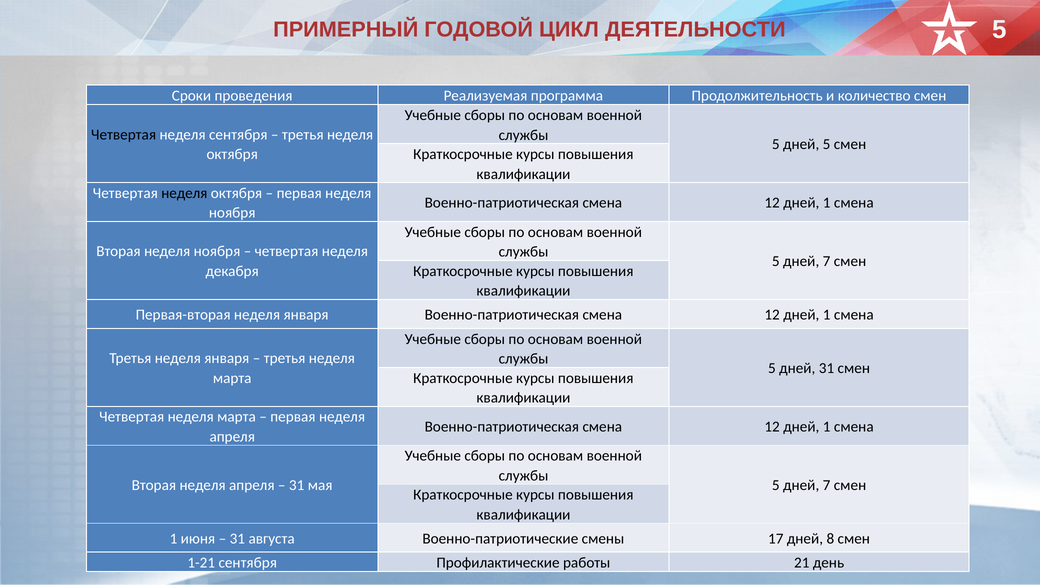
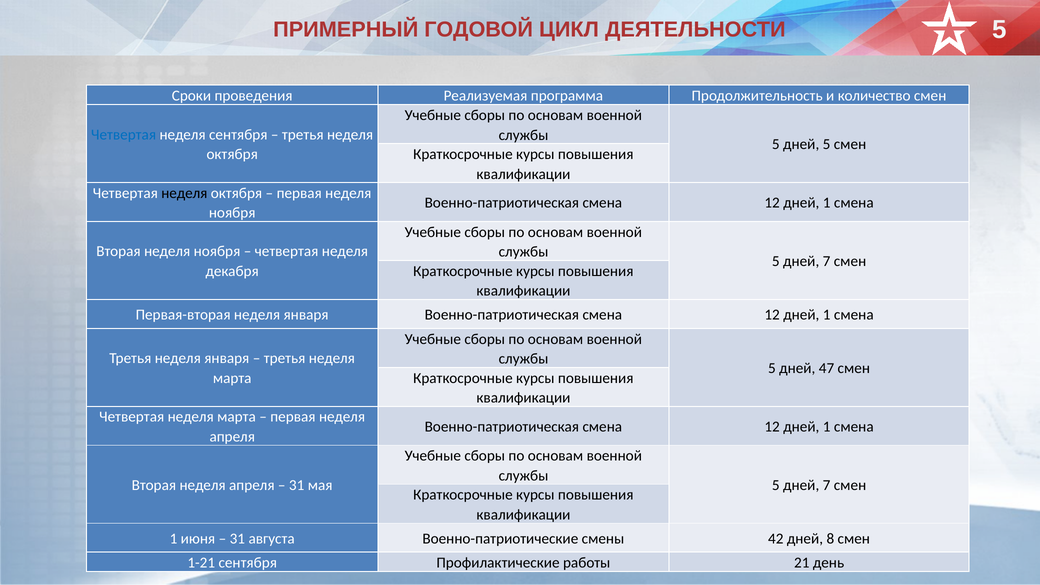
Четвертая colour: black -> blue (124, 135)
дней 31: 31 -> 47 (826, 368)
17: 17 -> 42 (776, 539)
